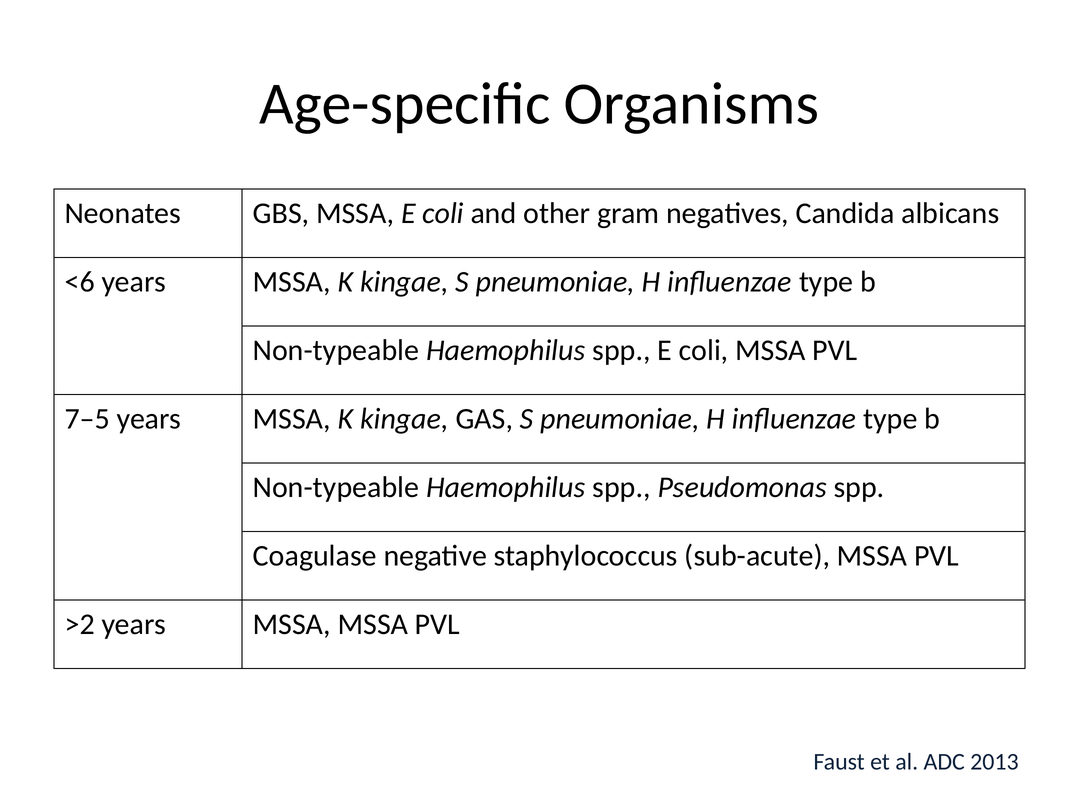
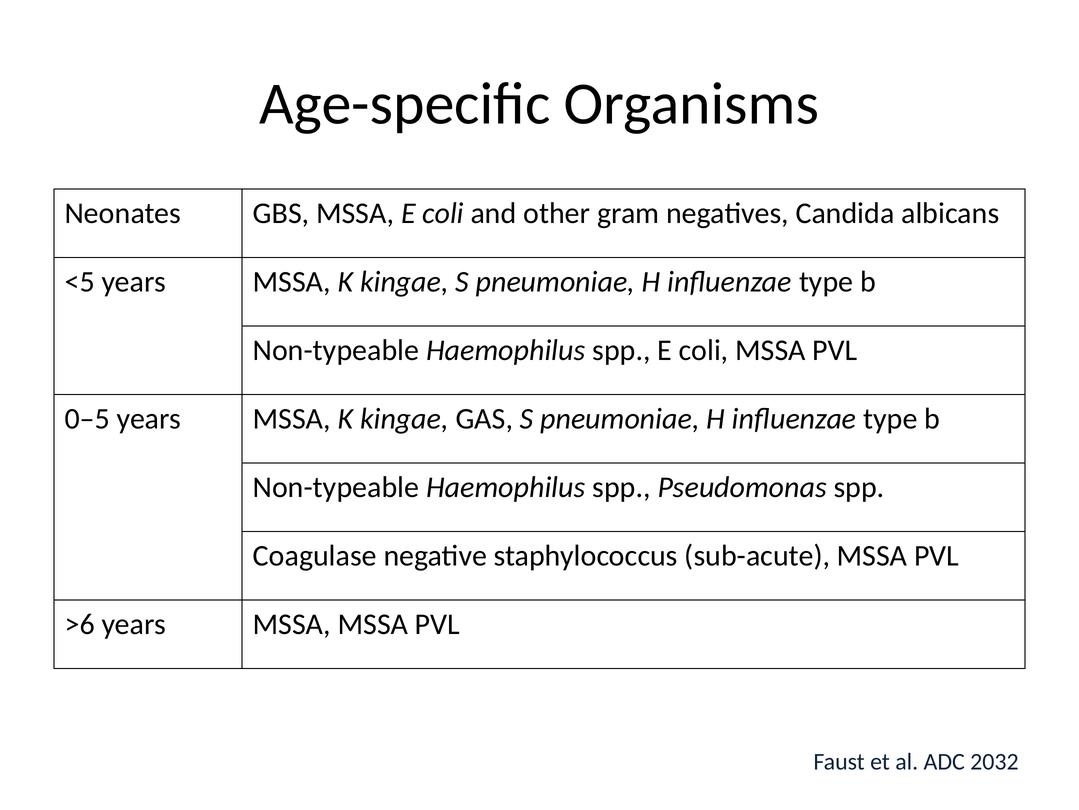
<6: <6 -> <5 (80, 281)
7–5: 7–5 -> 0–5 (87, 418)
>2: >2 -> >6 (80, 624)
2013: 2013 -> 2032 (994, 761)
